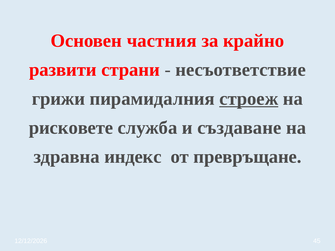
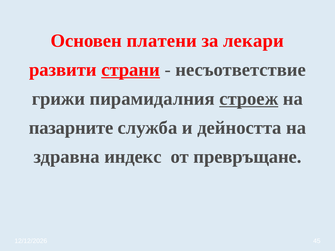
частния: частния -> платени (162, 41)
крайно: крайно -> лекари (253, 41)
страни underline: none -> present (131, 70)
рисковете: рисковете -> пазарните (71, 128)
създаване: създаване -> дейността (239, 128)
